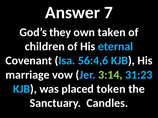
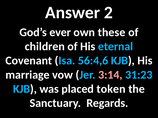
7: 7 -> 2 (108, 13)
they: they -> ever (60, 32)
taken: taken -> these (112, 32)
3:14 colour: light green -> pink (110, 75)
Candles: Candles -> Regards (107, 104)
